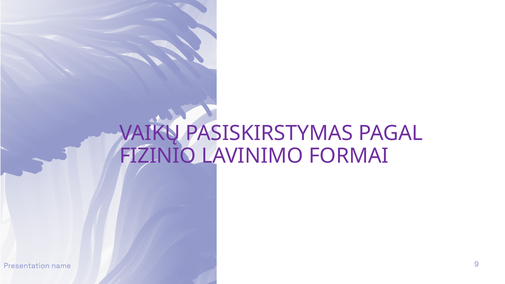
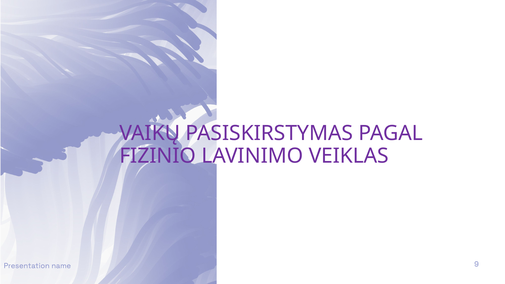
FORMAI: FORMAI -> VEIKLAS (349, 156)
